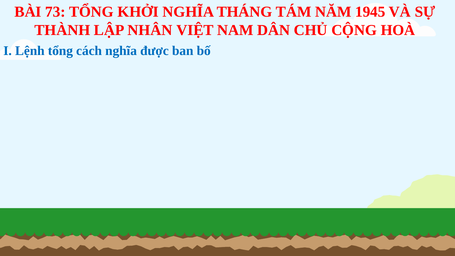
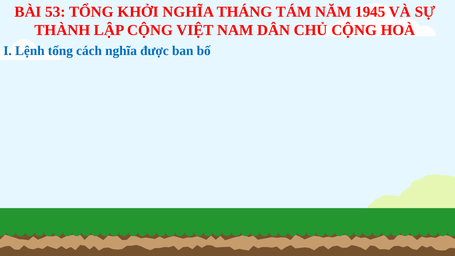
73: 73 -> 53 (55, 12)
LẬP NHÂN: NHÂN -> CỘNG (150, 30)
